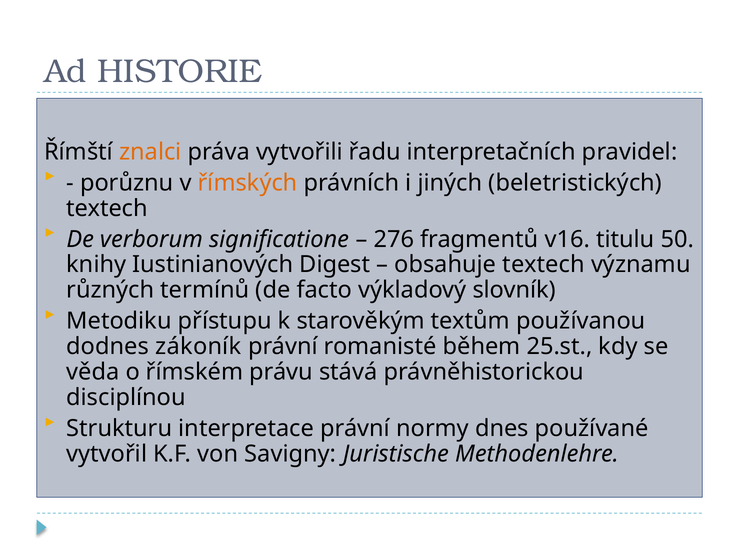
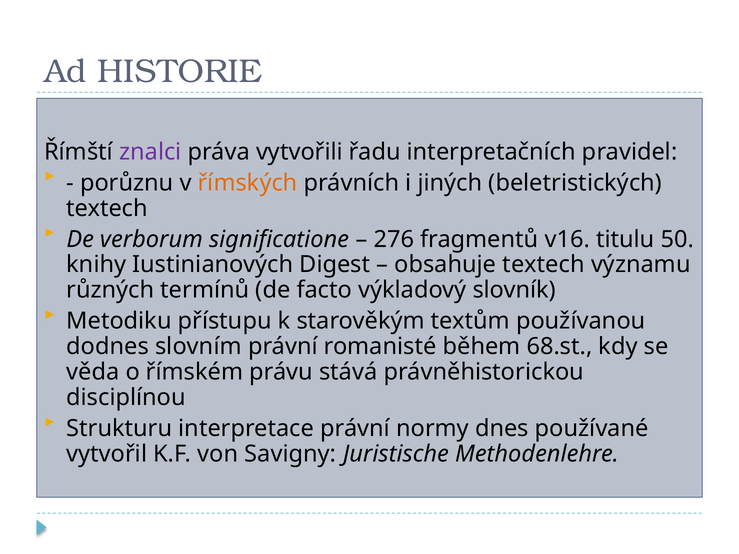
znalci colour: orange -> purple (150, 152)
zákoník: zákoník -> slovním (198, 347)
25.st: 25.st -> 68.st (560, 347)
